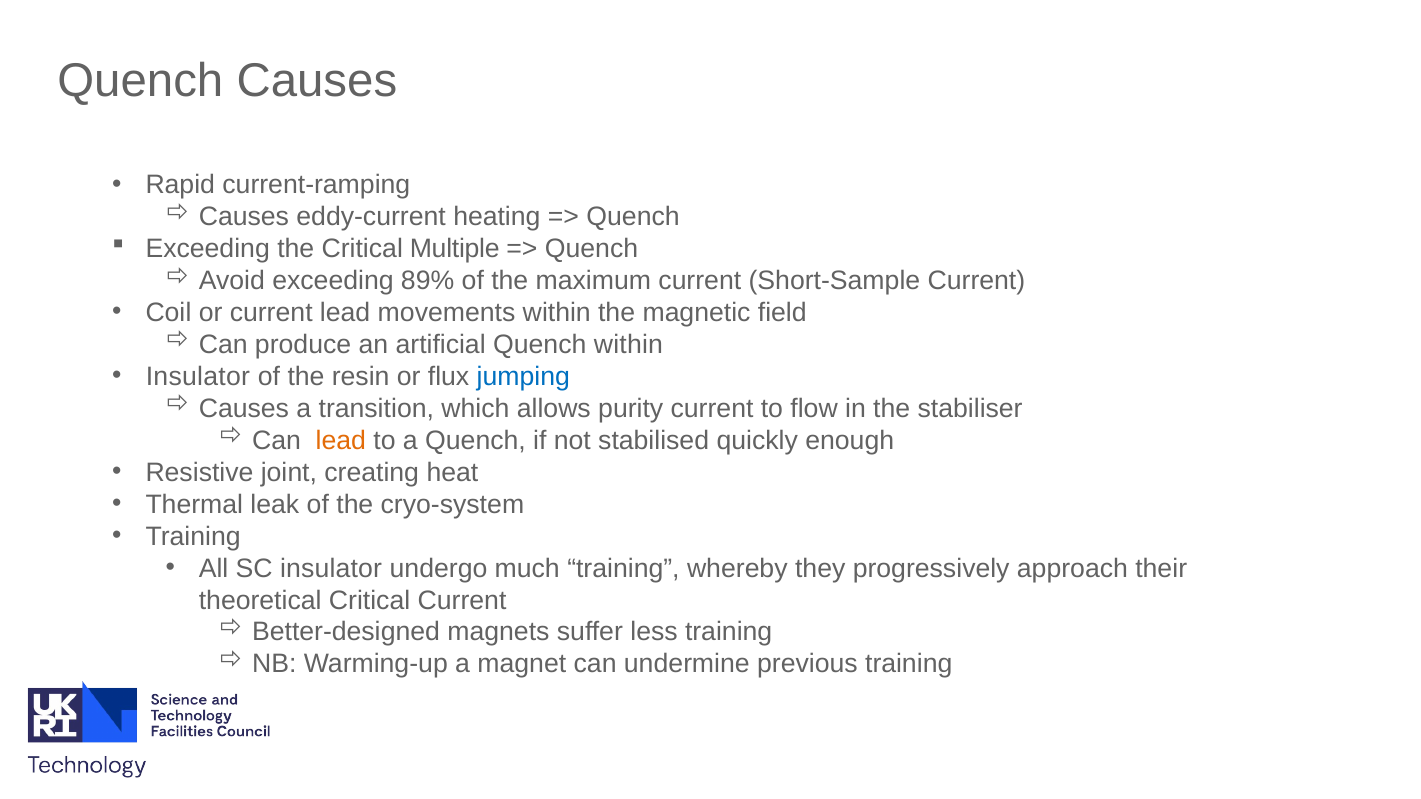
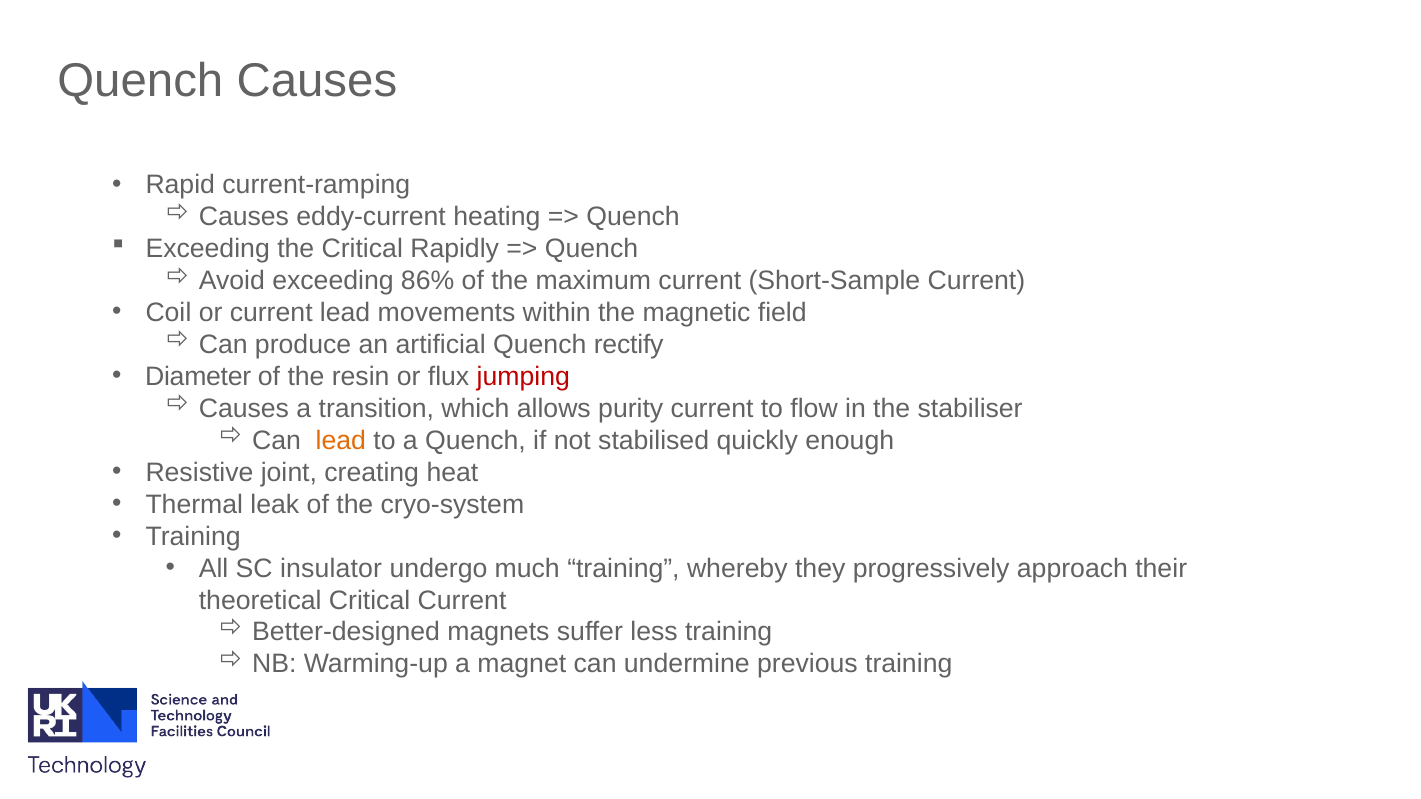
Multiple: Multiple -> Rapidly (455, 249)
89%: 89% -> 86% (428, 281)
Quench within: within -> rectify (629, 345)
Insulator: Insulator -> Diameter (198, 377)
jumping colour: blue -> red (523, 377)
